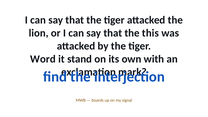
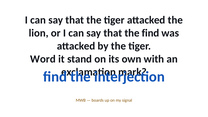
the this: this -> find (151, 33)
